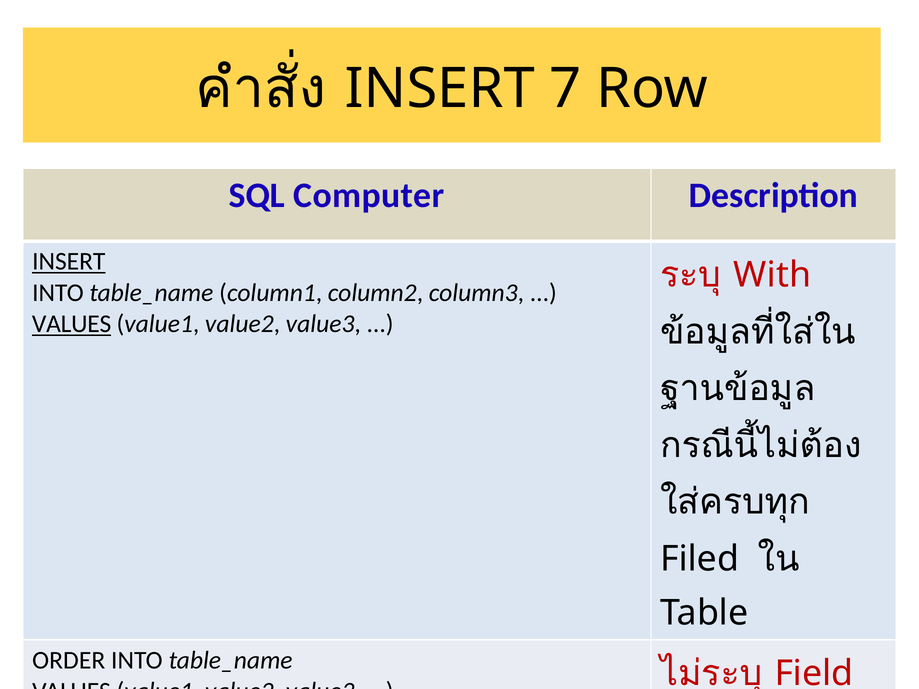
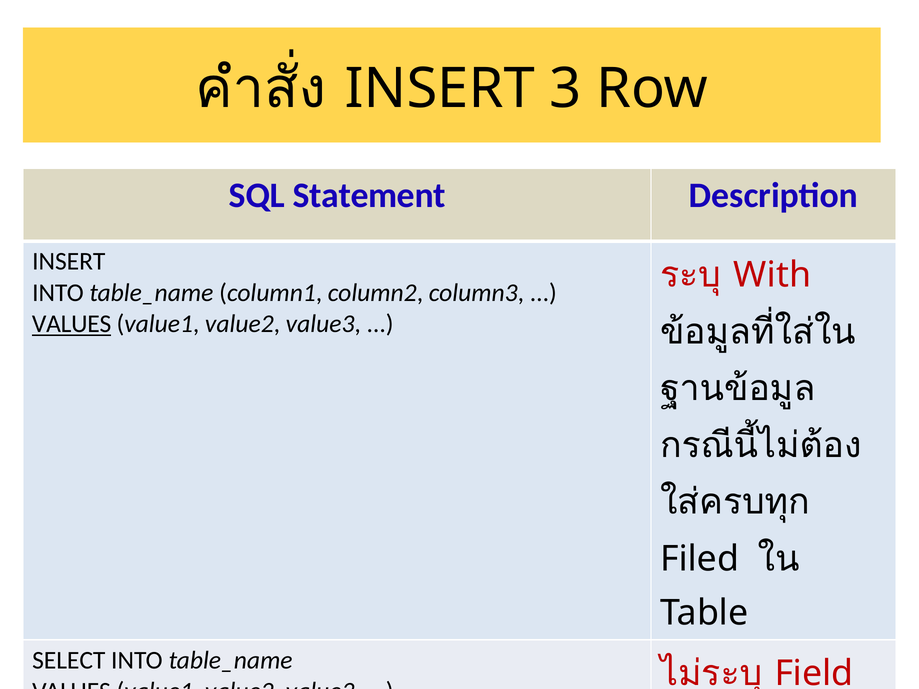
7: 7 -> 3 (565, 89)
Computer: Computer -> Statement (369, 195)
INSERT underline: present -> none (69, 262)
ORDER: ORDER -> SELECT (69, 660)
